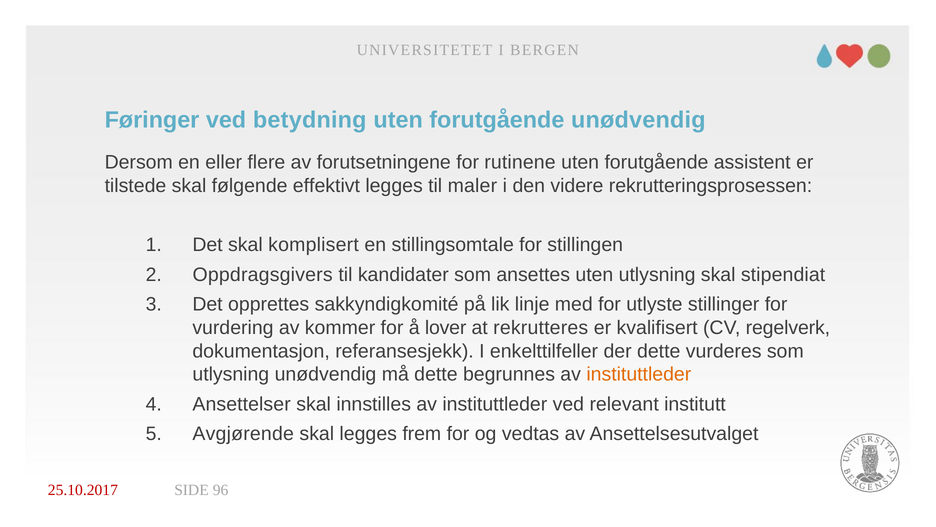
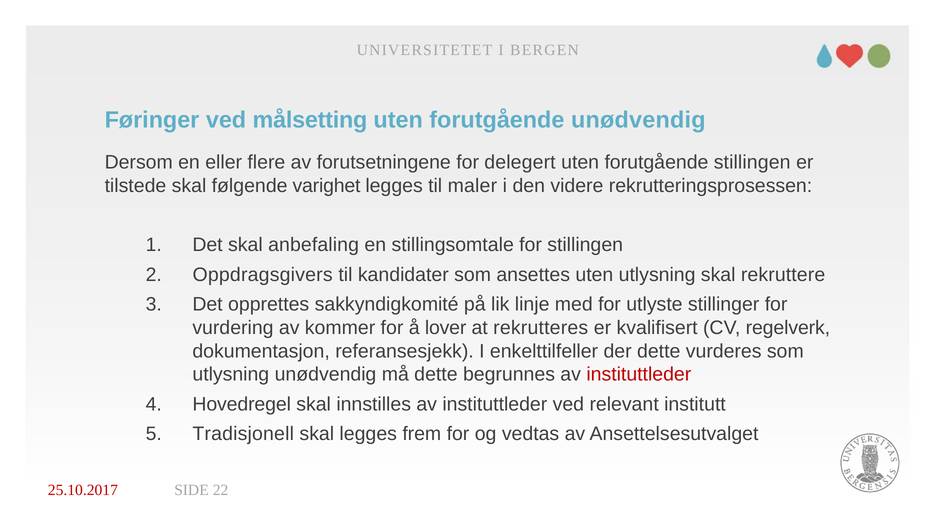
betydning: betydning -> målsetting (310, 120)
rutinene: rutinene -> delegert (520, 162)
forutgående assistent: assistent -> stillingen (752, 162)
effektivt: effektivt -> varighet (327, 185)
komplisert: komplisert -> anbefaling (314, 245)
stipendiat: stipendiat -> rekruttere (783, 274)
instituttleder colour: orange -> red (639, 374)
Ansettelser: Ansettelser -> Hovedregel (242, 404)
Avgjørende: Avgjørende -> Tradisjonell (243, 433)
96: 96 -> 22 (221, 489)
